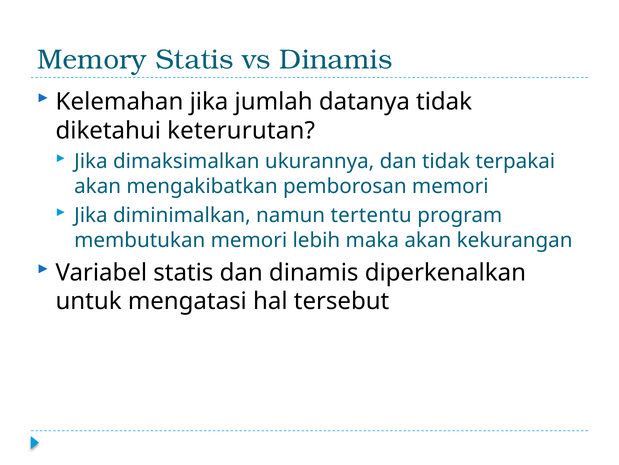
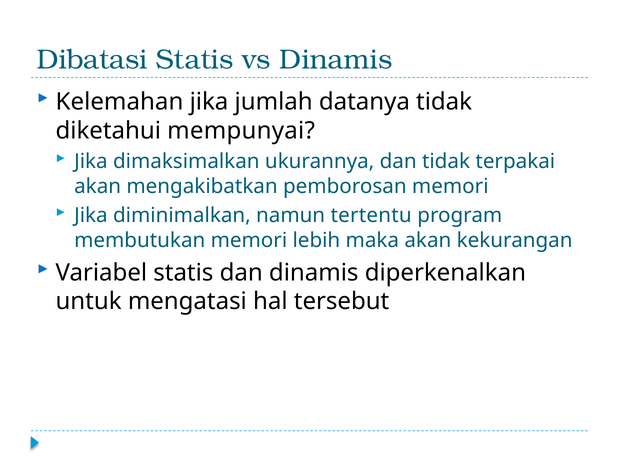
Memory: Memory -> Dibatasi (92, 60)
keterurutan: keterurutan -> mempunyai (241, 131)
